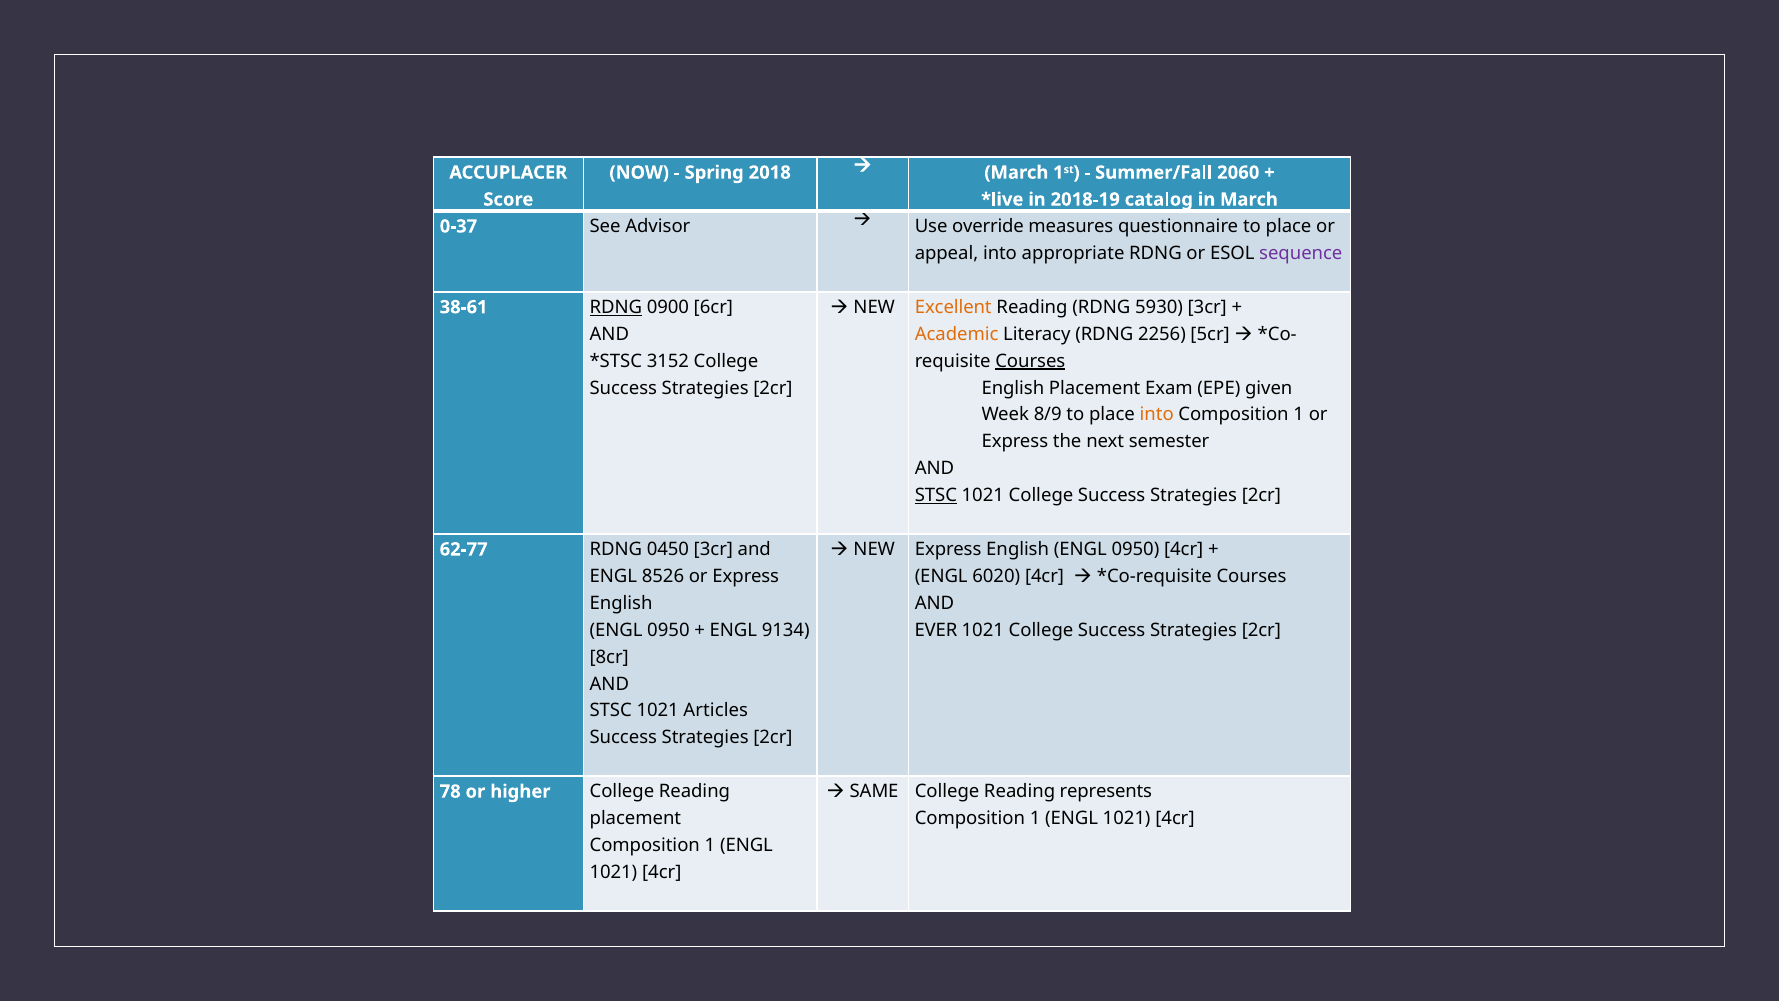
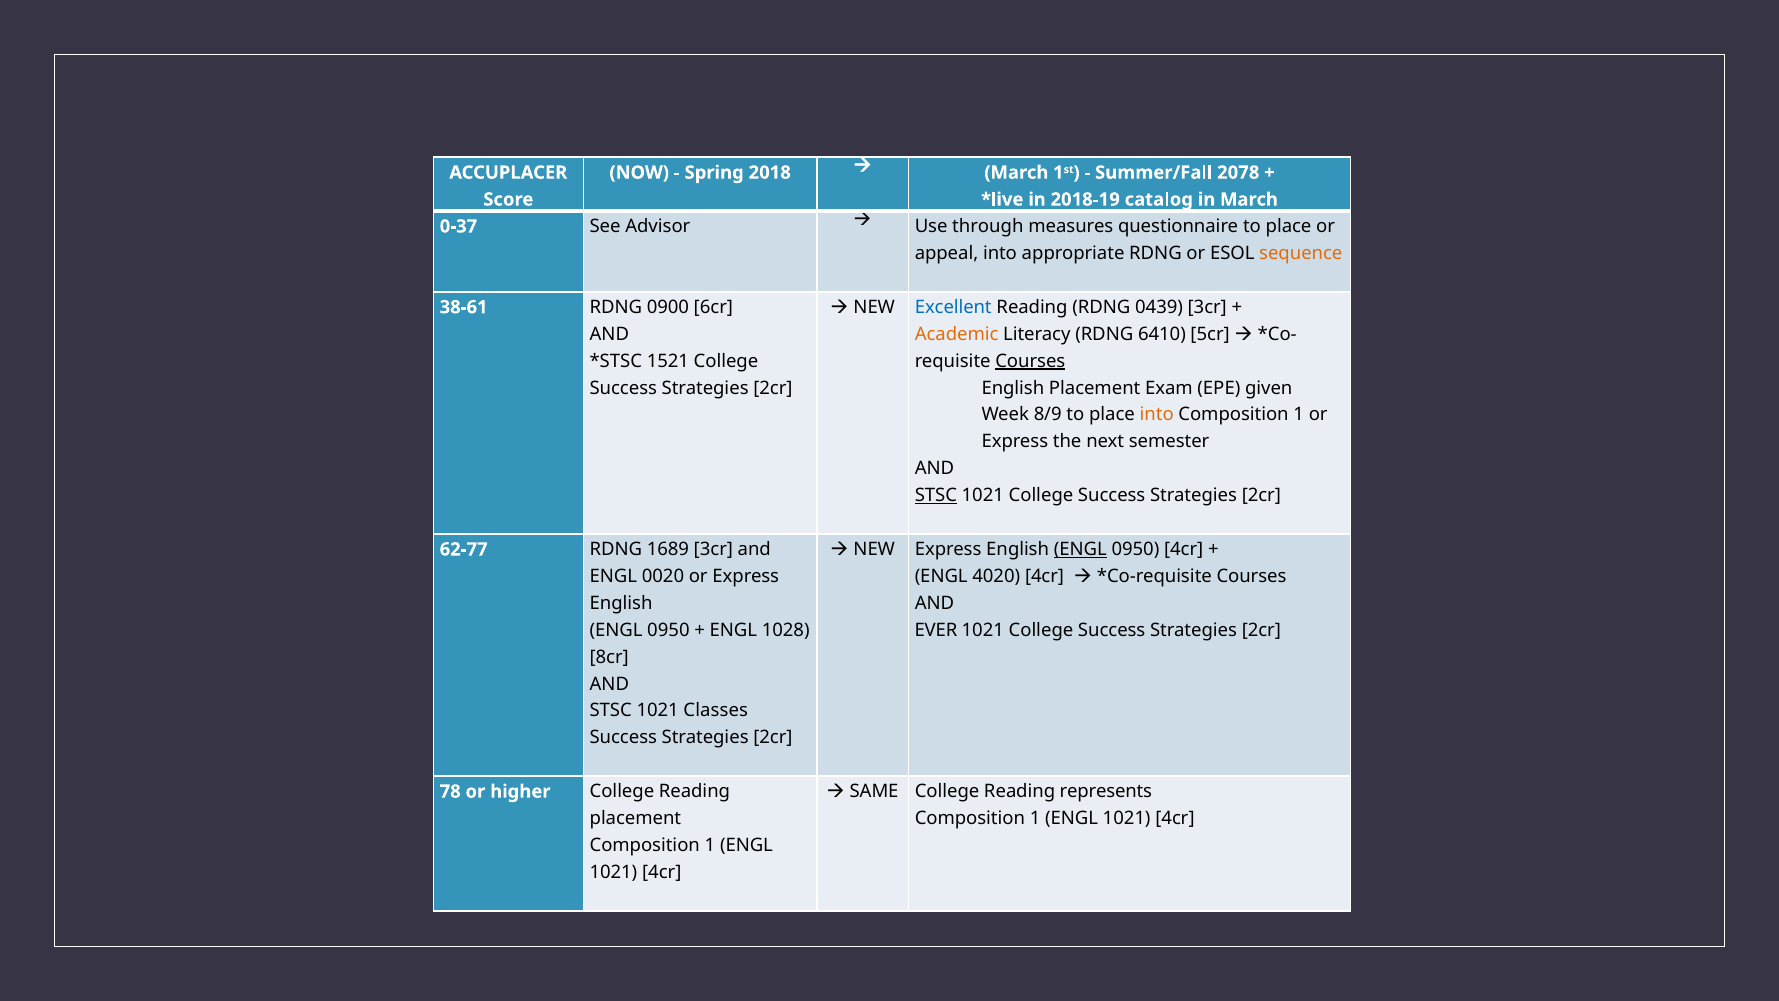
2060: 2060 -> 2078 (1238, 173)
override: override -> through (988, 226)
sequence colour: purple -> orange (1301, 253)
Excellent colour: orange -> blue (953, 307)
5930: 5930 -> 0439 (1159, 307)
RDNG underline: present -> none (616, 307)
2256: 2256 -> 6410 (1162, 334)
3152: 3152 -> 1521 (668, 361)
ENGL underline: none -> present (1080, 549)
0450: 0450 -> 1689 (668, 549)
8526: 8526 -> 0020 (663, 576)
6020: 6020 -> 4020 (996, 576)
9134: 9134 -> 1028 (786, 630)
Articles: Articles -> Classes (716, 711)
